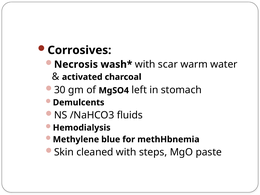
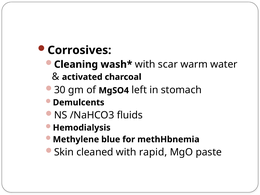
Necrosis: Necrosis -> Cleaning (76, 64)
steps: steps -> rapid (153, 152)
